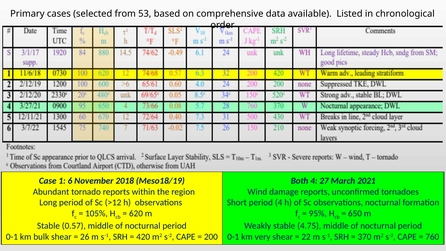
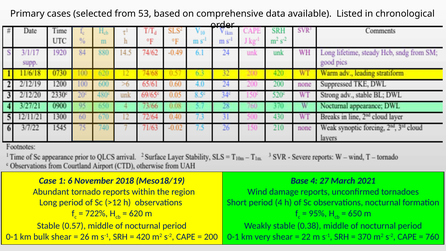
Both: Both -> Base (300, 181)
105%: 105% -> 722% (96, 213)
4.75: 4.75 -> 0.38 (309, 226)
